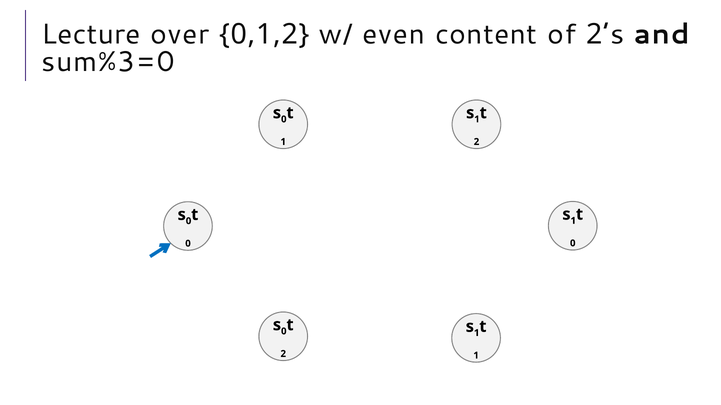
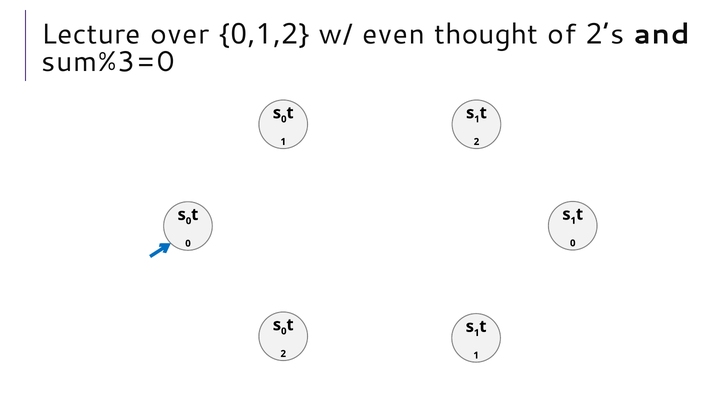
content: content -> thought (486, 35)
